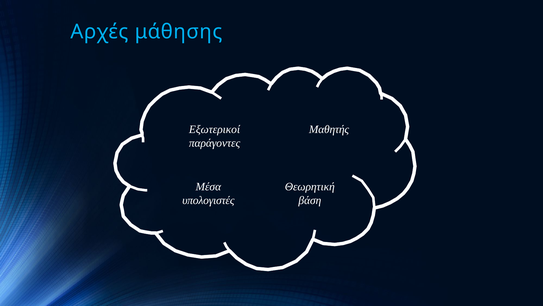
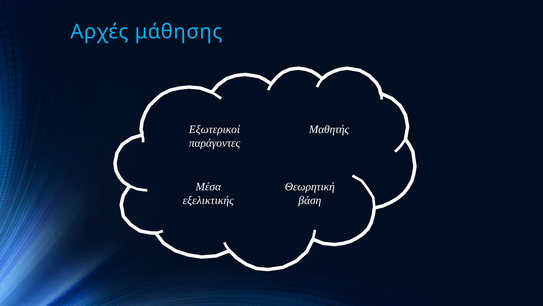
υπολογιστές: υπολογιστές -> εξελικτικής (208, 200)
